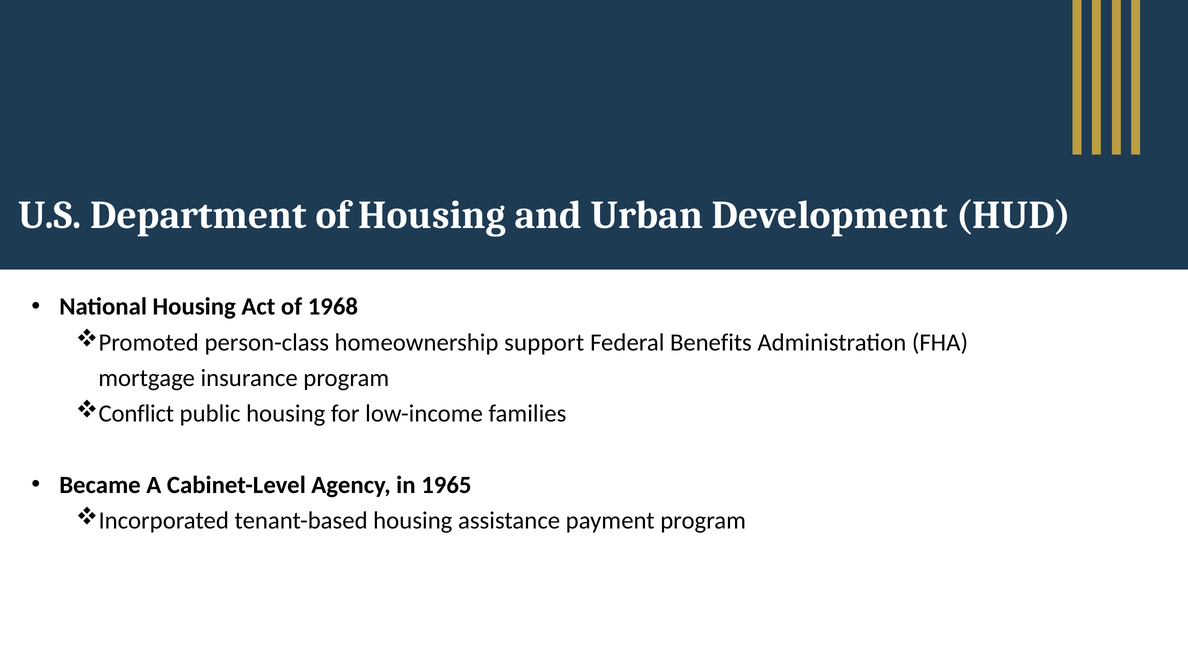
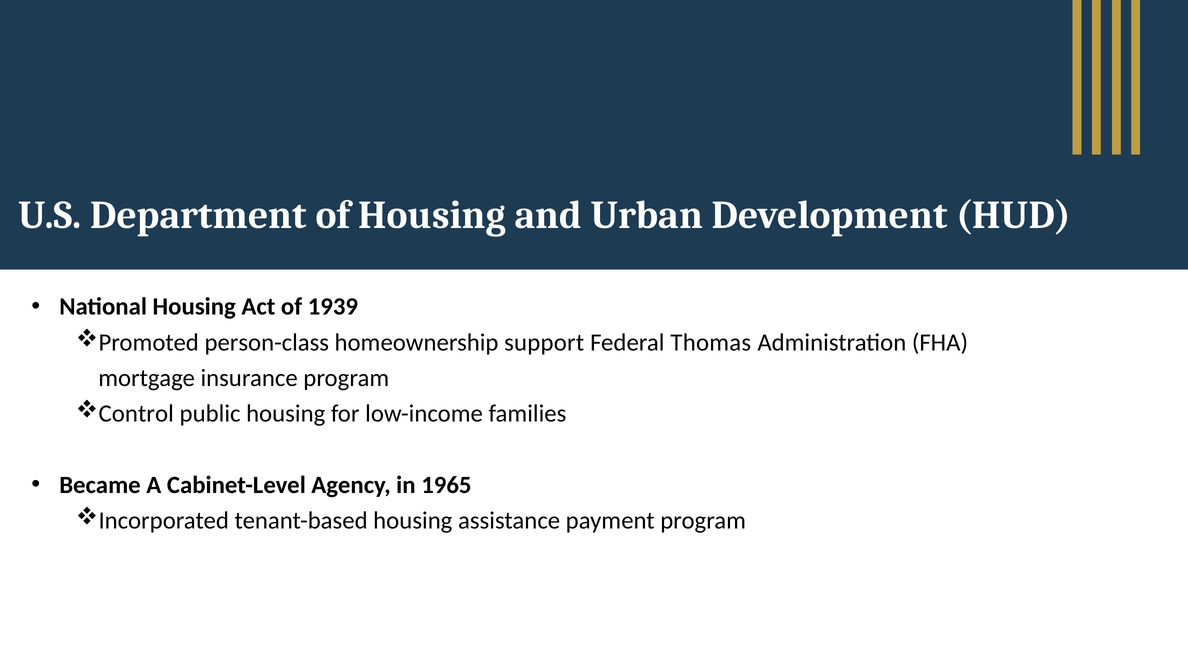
1968: 1968 -> 1939 (333, 307)
Benefits: Benefits -> Thomas (711, 343)
Conflict: Conflict -> Control (136, 414)
